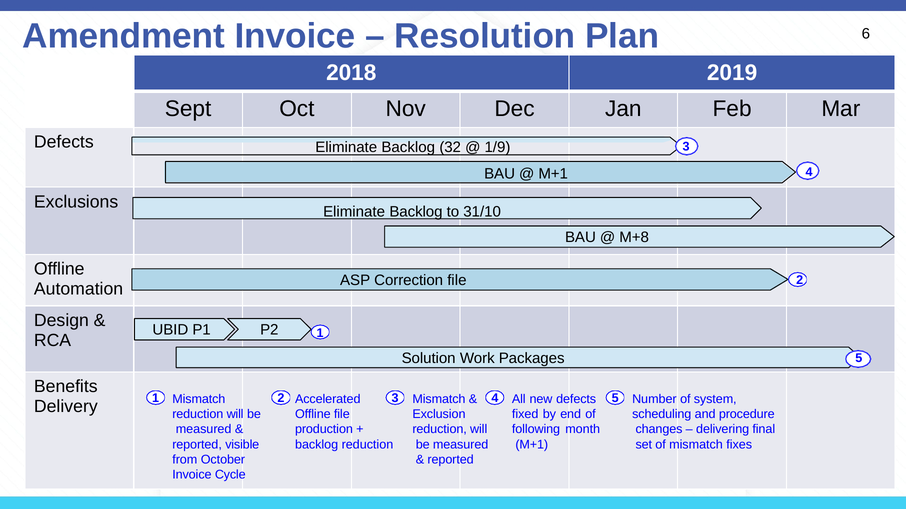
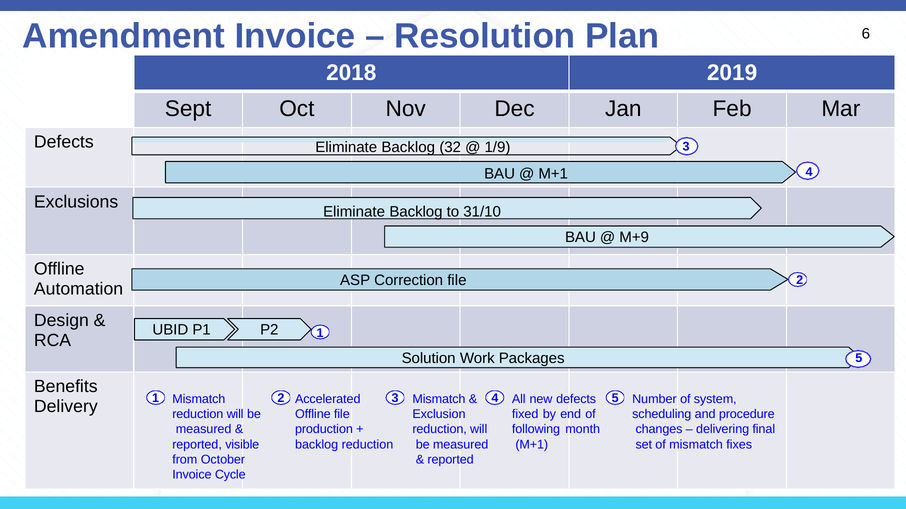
M+8: M+8 -> M+9 (634, 238)
